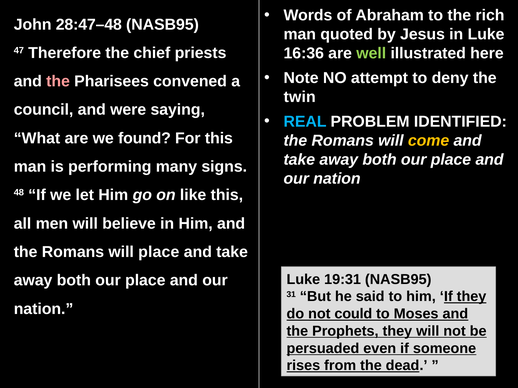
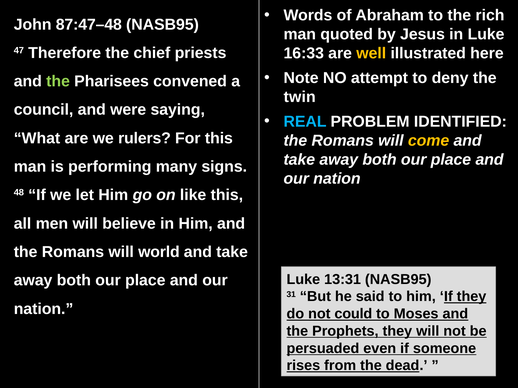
28:47–48: 28:47–48 -> 87:47–48 (89, 24)
16:36: 16:36 -> 16:33 (304, 53)
well colour: light green -> yellow (371, 53)
the colour: pink -> light green (58, 81)
found: found -> rulers (145, 138)
will place: place -> world (159, 252)
19:31: 19:31 -> 13:31 (343, 280)
